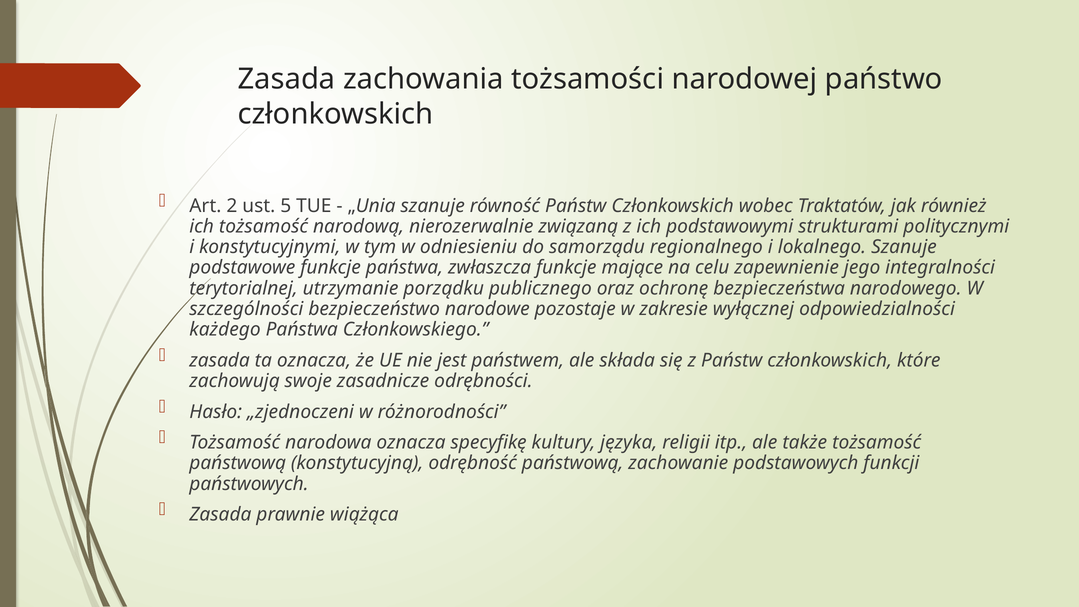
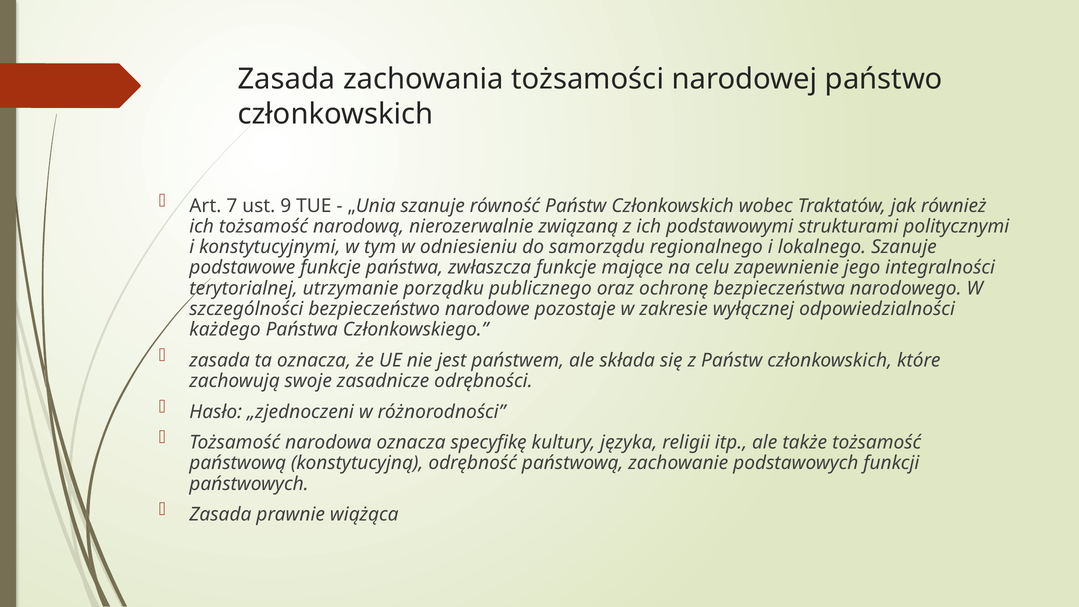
2: 2 -> 7 (232, 206)
5: 5 -> 9 (286, 206)
